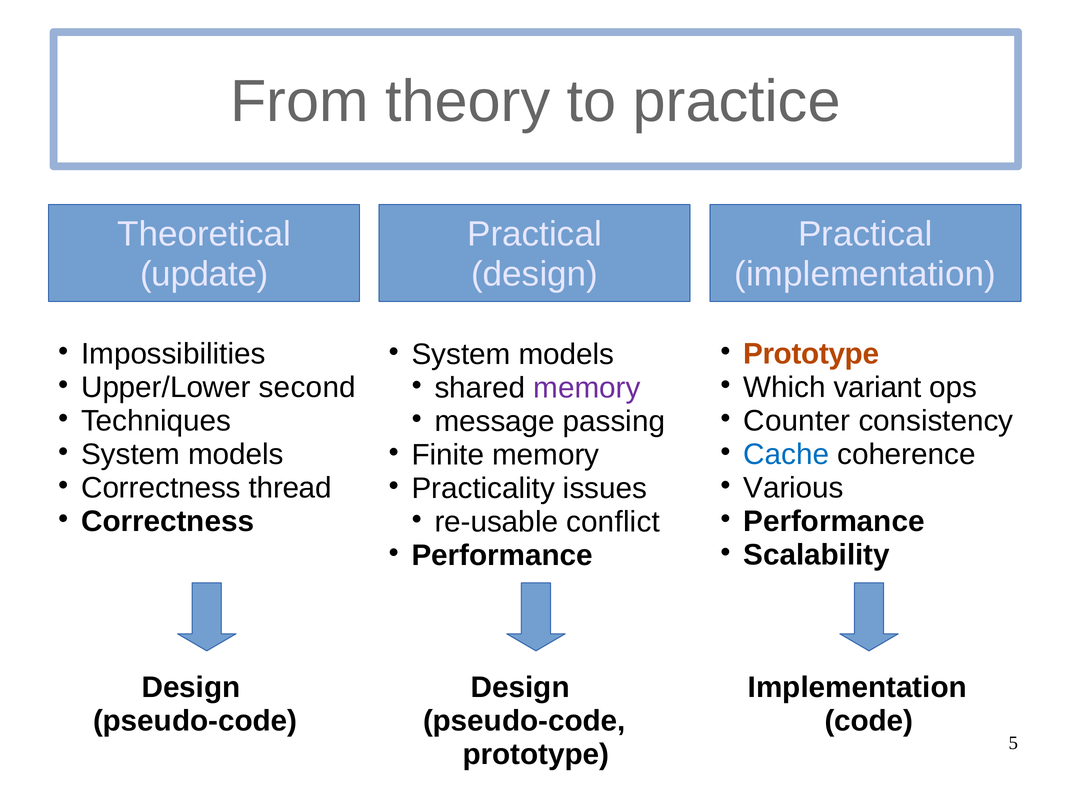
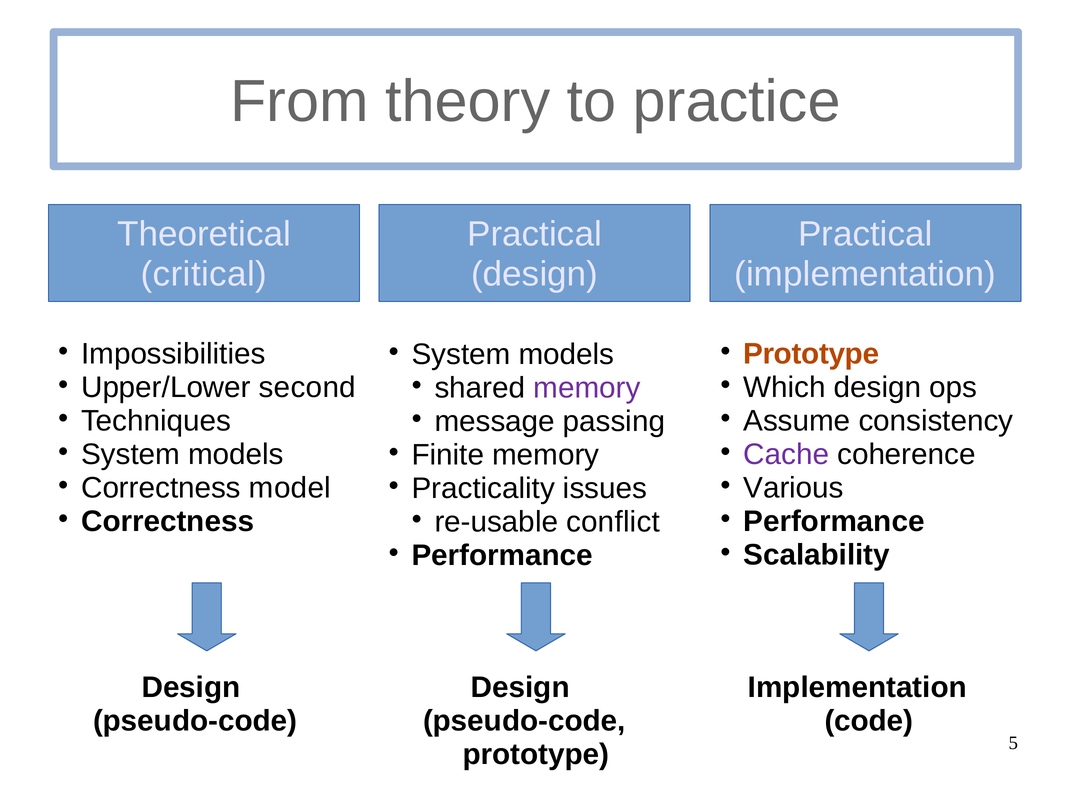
update: update -> critical (204, 274)
Which variant: variant -> design (878, 388)
Counter: Counter -> Assume (797, 421)
Cache colour: blue -> purple (786, 455)
thread: thread -> model (290, 488)
